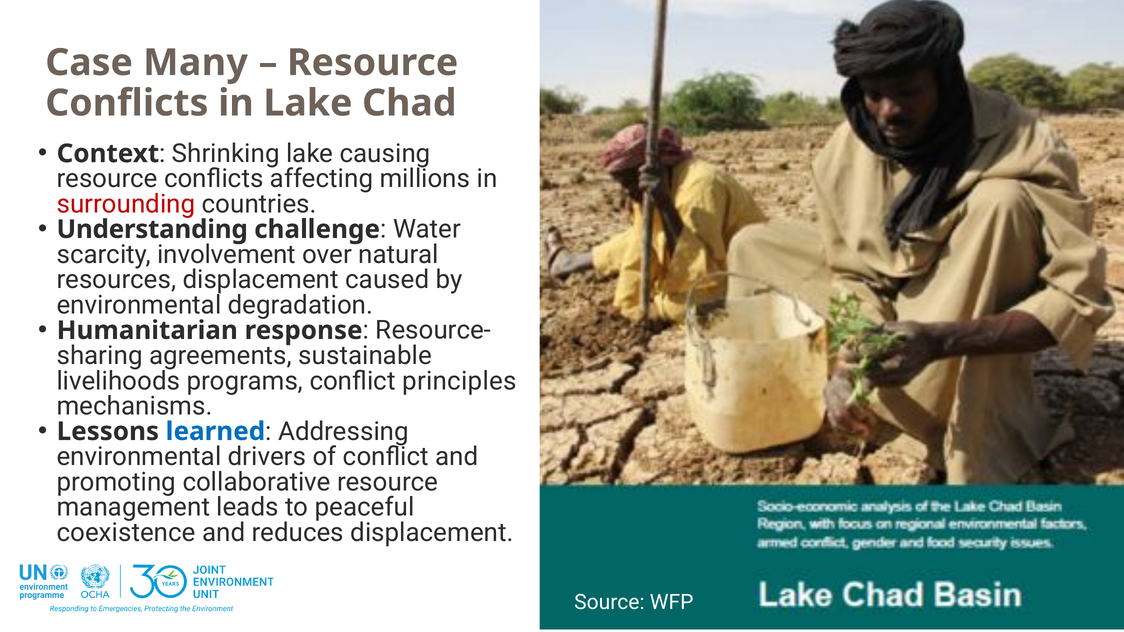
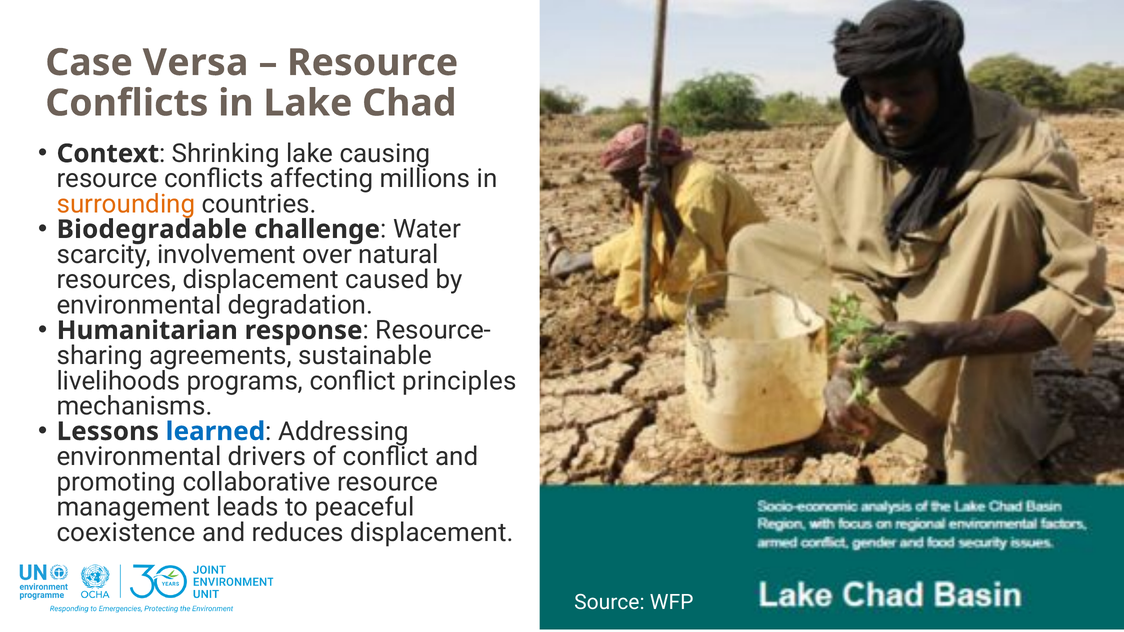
Many: Many -> Versa (196, 63)
surrounding colour: red -> orange (126, 204)
Understanding: Understanding -> Biodegradable (152, 229)
